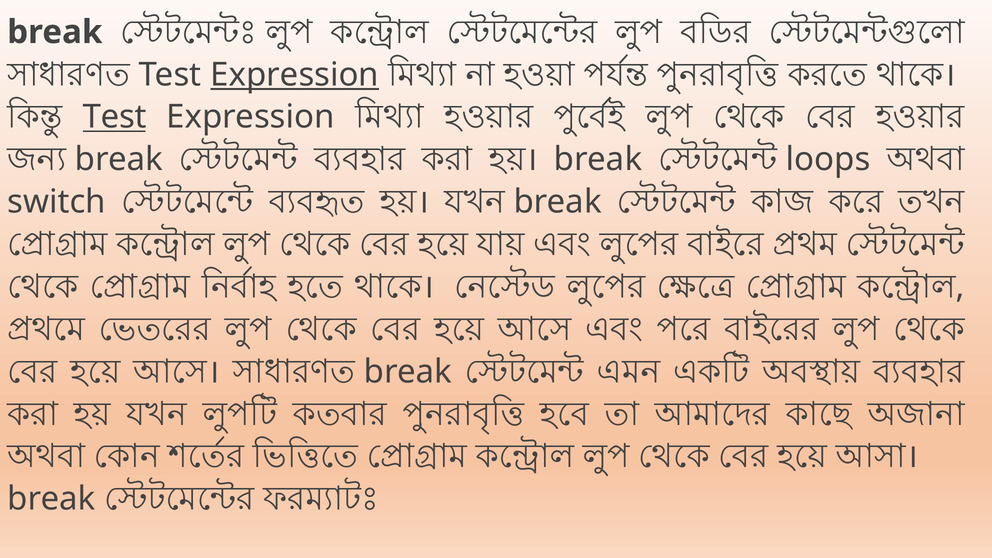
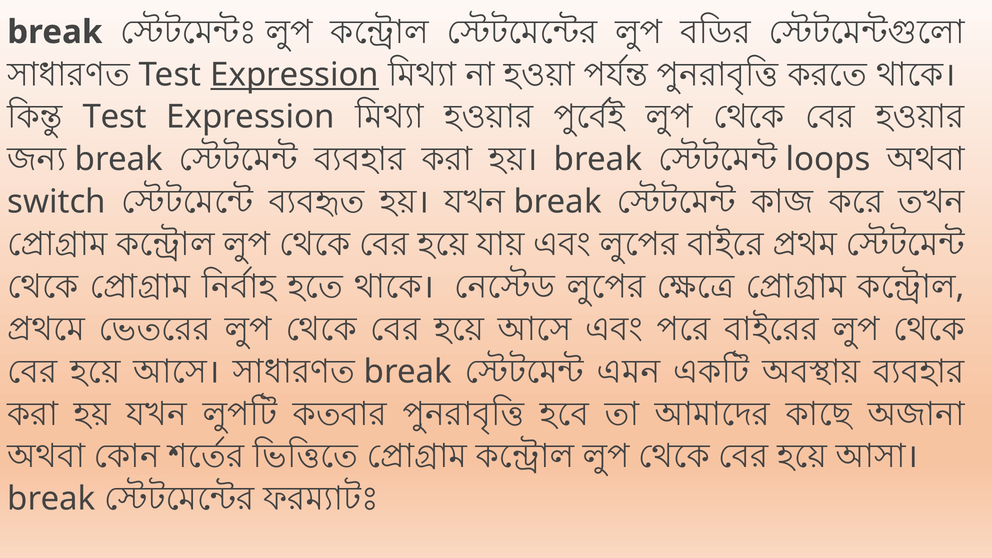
Test underline: present -> none (115, 117)
